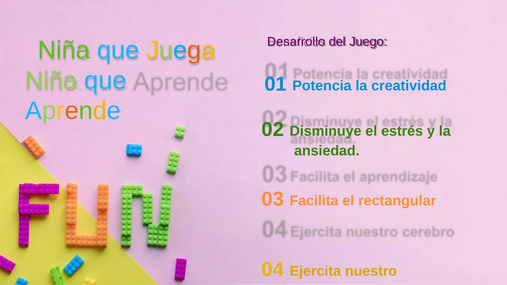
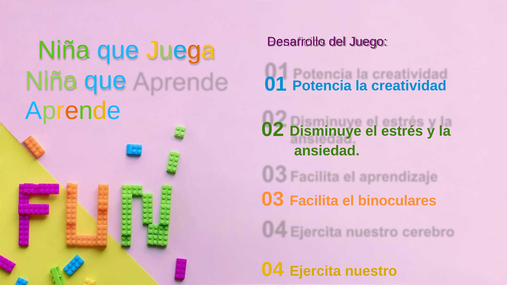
rectangular: rectangular -> binoculares (397, 201)
